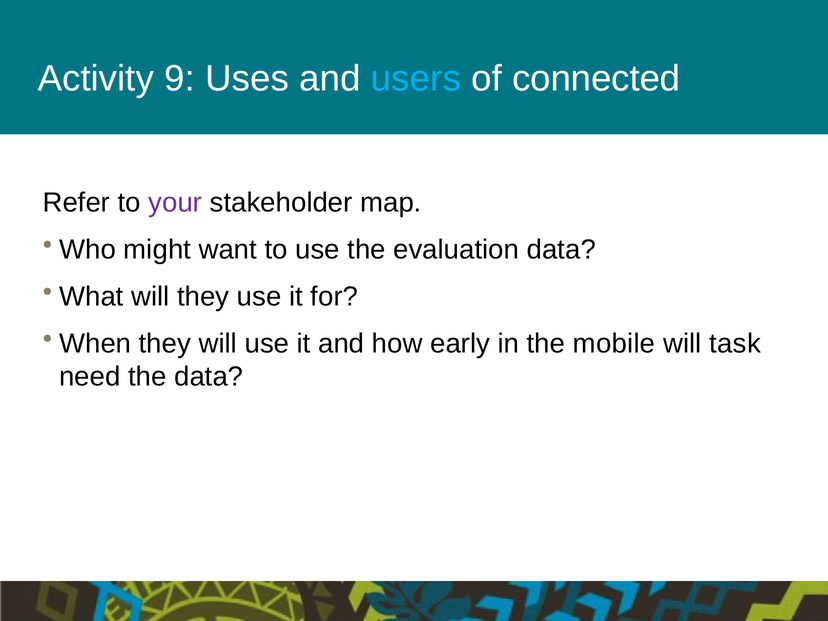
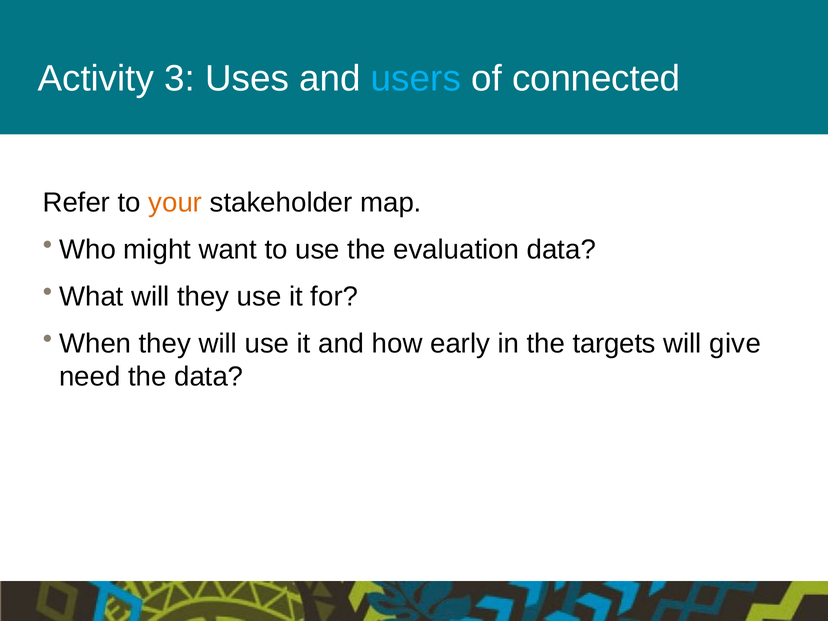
9: 9 -> 3 (180, 79)
your colour: purple -> orange (175, 203)
mobile: mobile -> targets (614, 343)
task: task -> give (735, 343)
